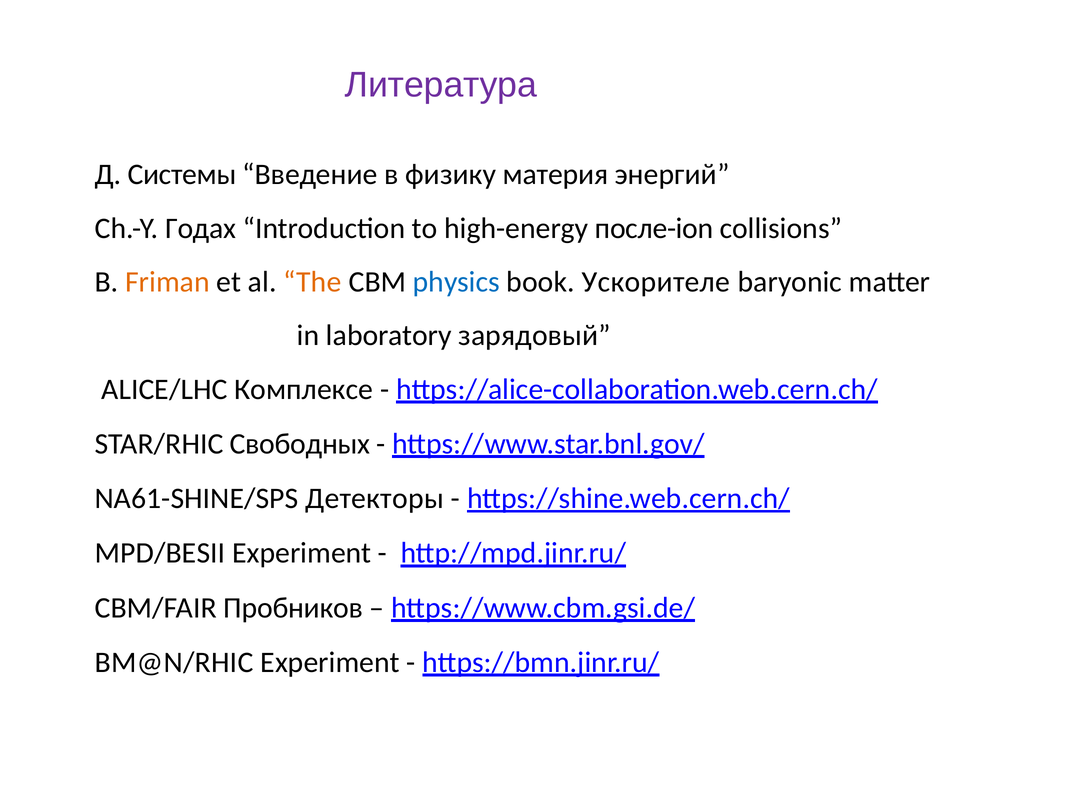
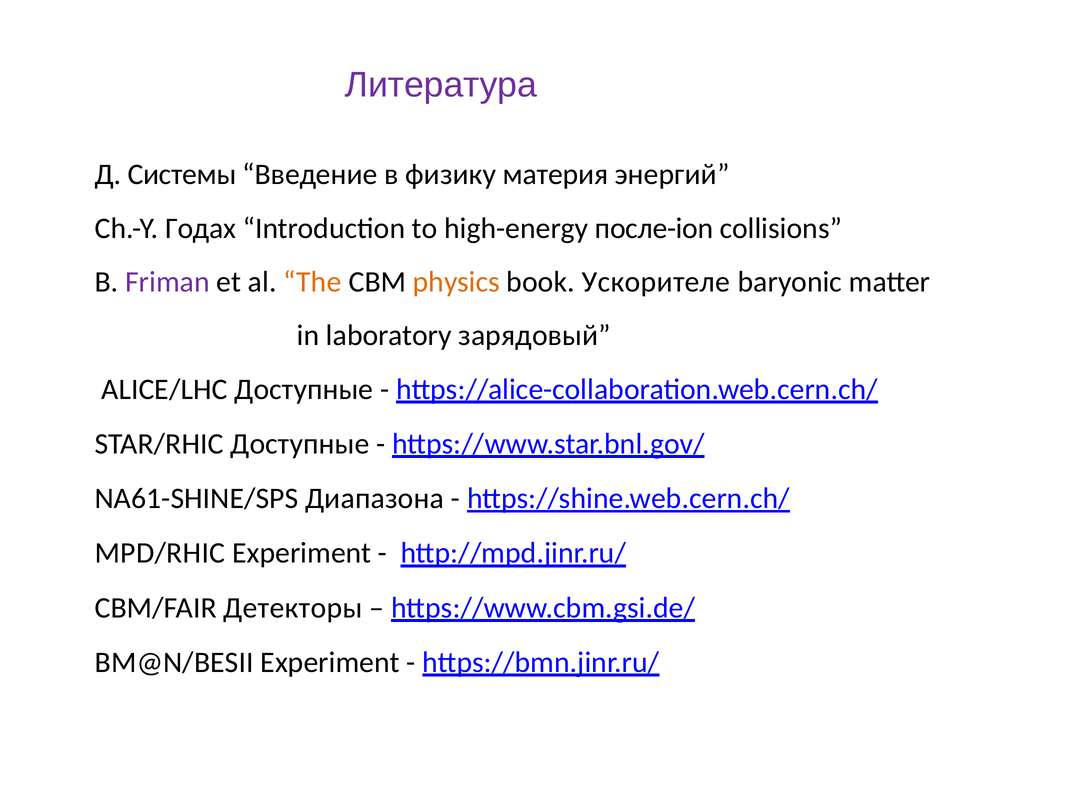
Friman colour: orange -> purple (167, 282)
physics colour: blue -> orange (456, 282)
ALICE/LHC Комплексе: Комплексе -> Доступные (304, 389)
STAR/RHIC Свободных: Свободных -> Доступные (300, 444)
Детекторы: Детекторы -> Диапазона (375, 499)
MPD/BESII: MPD/BESII -> MPD/RHIC (160, 553)
Пробников: Пробников -> Детекторы (293, 608)
BM@N/RHIC: BM@N/RHIC -> BM@N/BESII (174, 663)
